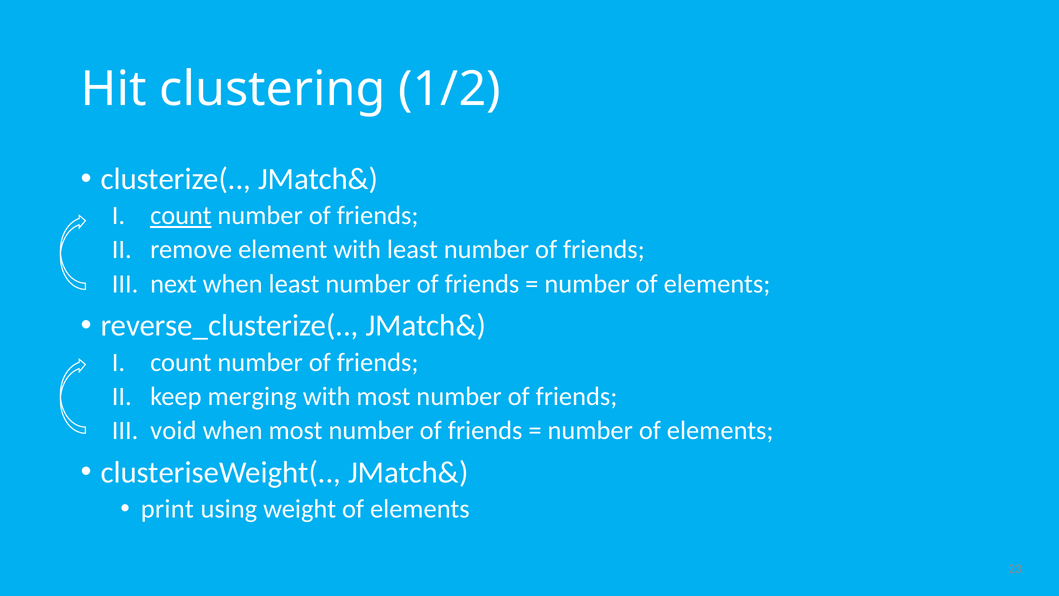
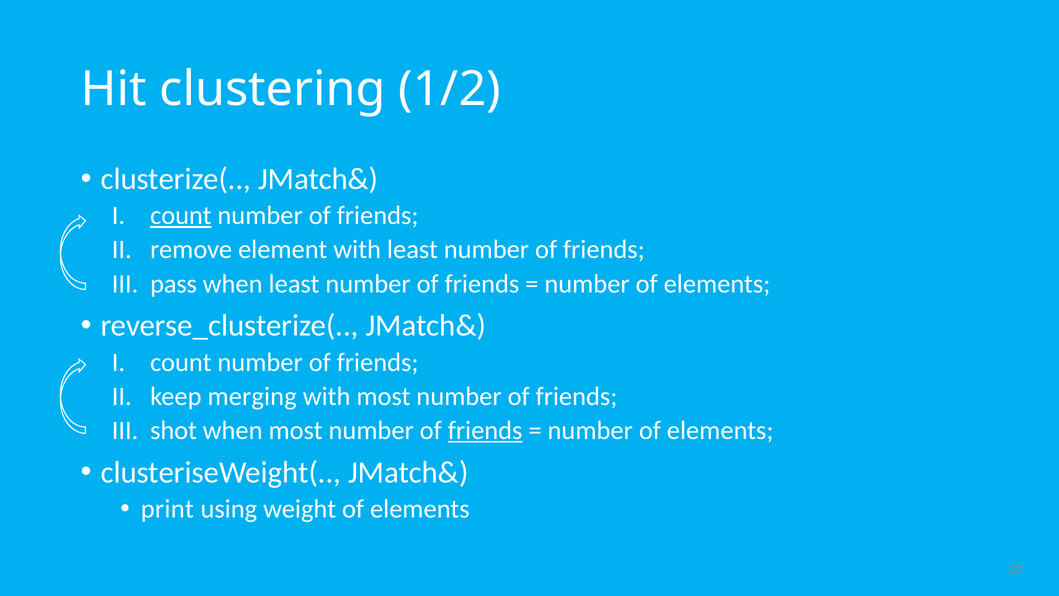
next: next -> pass (174, 284)
void: void -> shot (174, 430)
friends underline: none -> present (485, 430)
